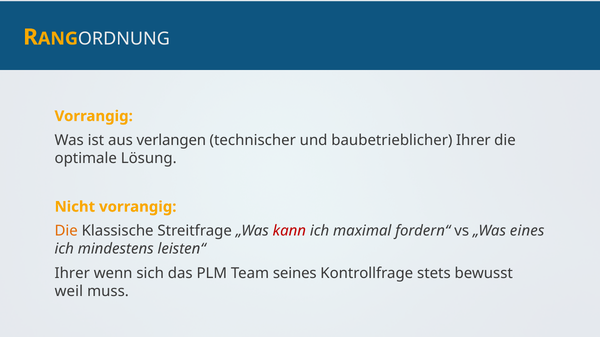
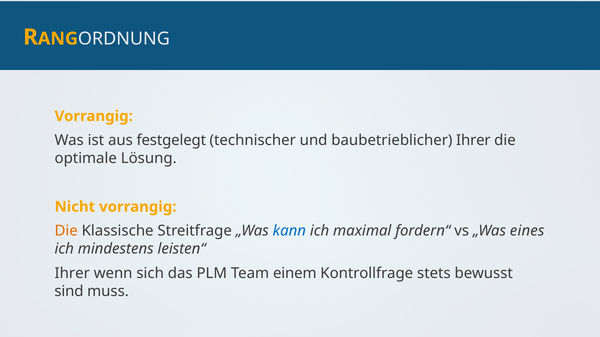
verlangen: verlangen -> festgelegt (171, 141)
kann colour: red -> blue (289, 231)
seines: seines -> einem (295, 274)
weil: weil -> sind (69, 292)
